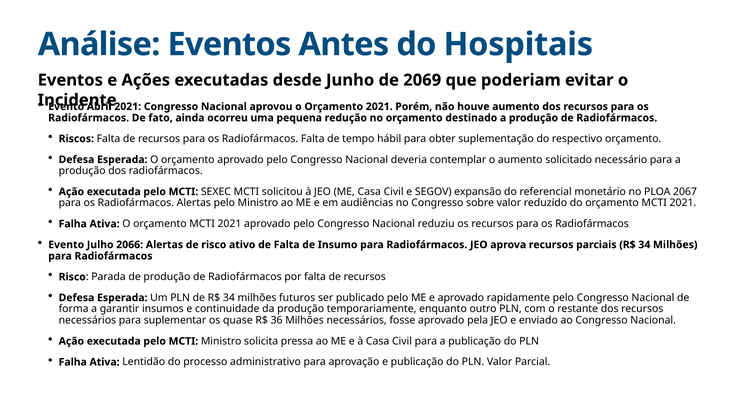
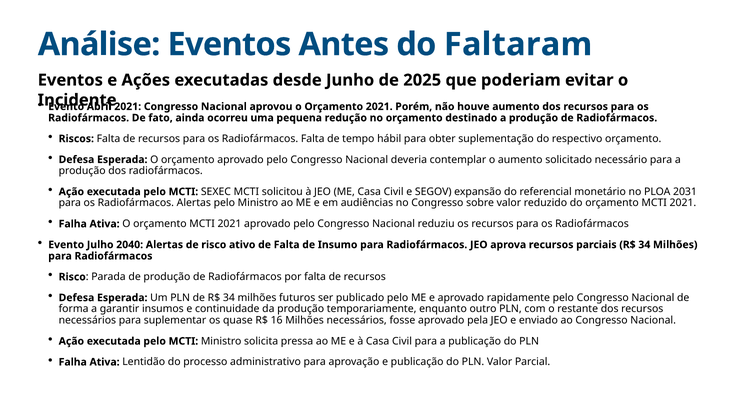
Hospitais: Hospitais -> Faltaram (518, 44)
2069: 2069 -> 2025 (422, 80)
2067: 2067 -> 2031 (685, 191)
2066: 2066 -> 2040 (130, 244)
36: 36 -> 16 (277, 320)
